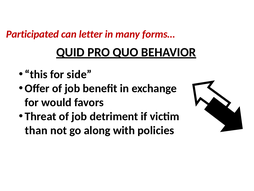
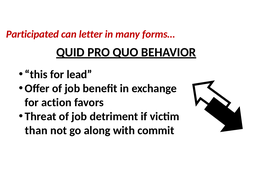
side: side -> lead (79, 74)
would: would -> action (56, 102)
policies: policies -> commit (156, 130)
